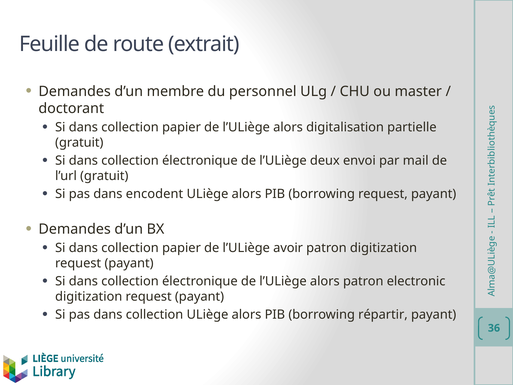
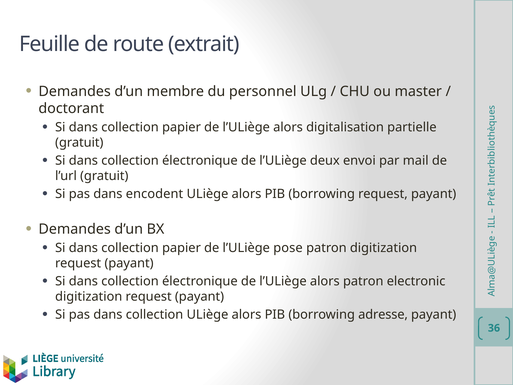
avoir: avoir -> pose (288, 248)
répartir: répartir -> adresse (383, 314)
